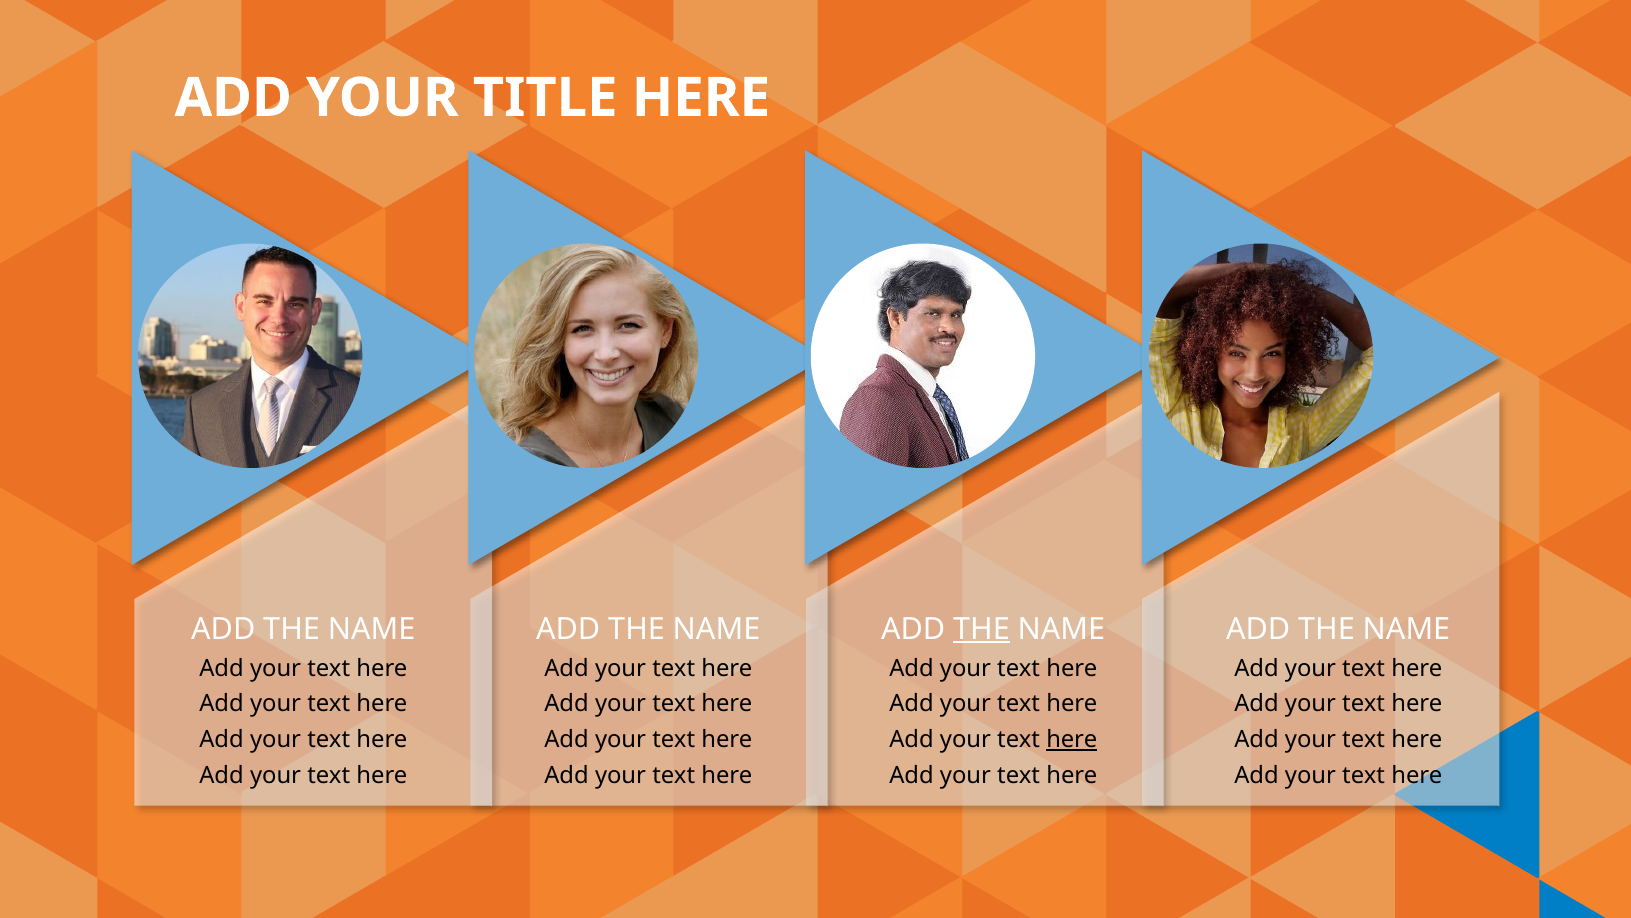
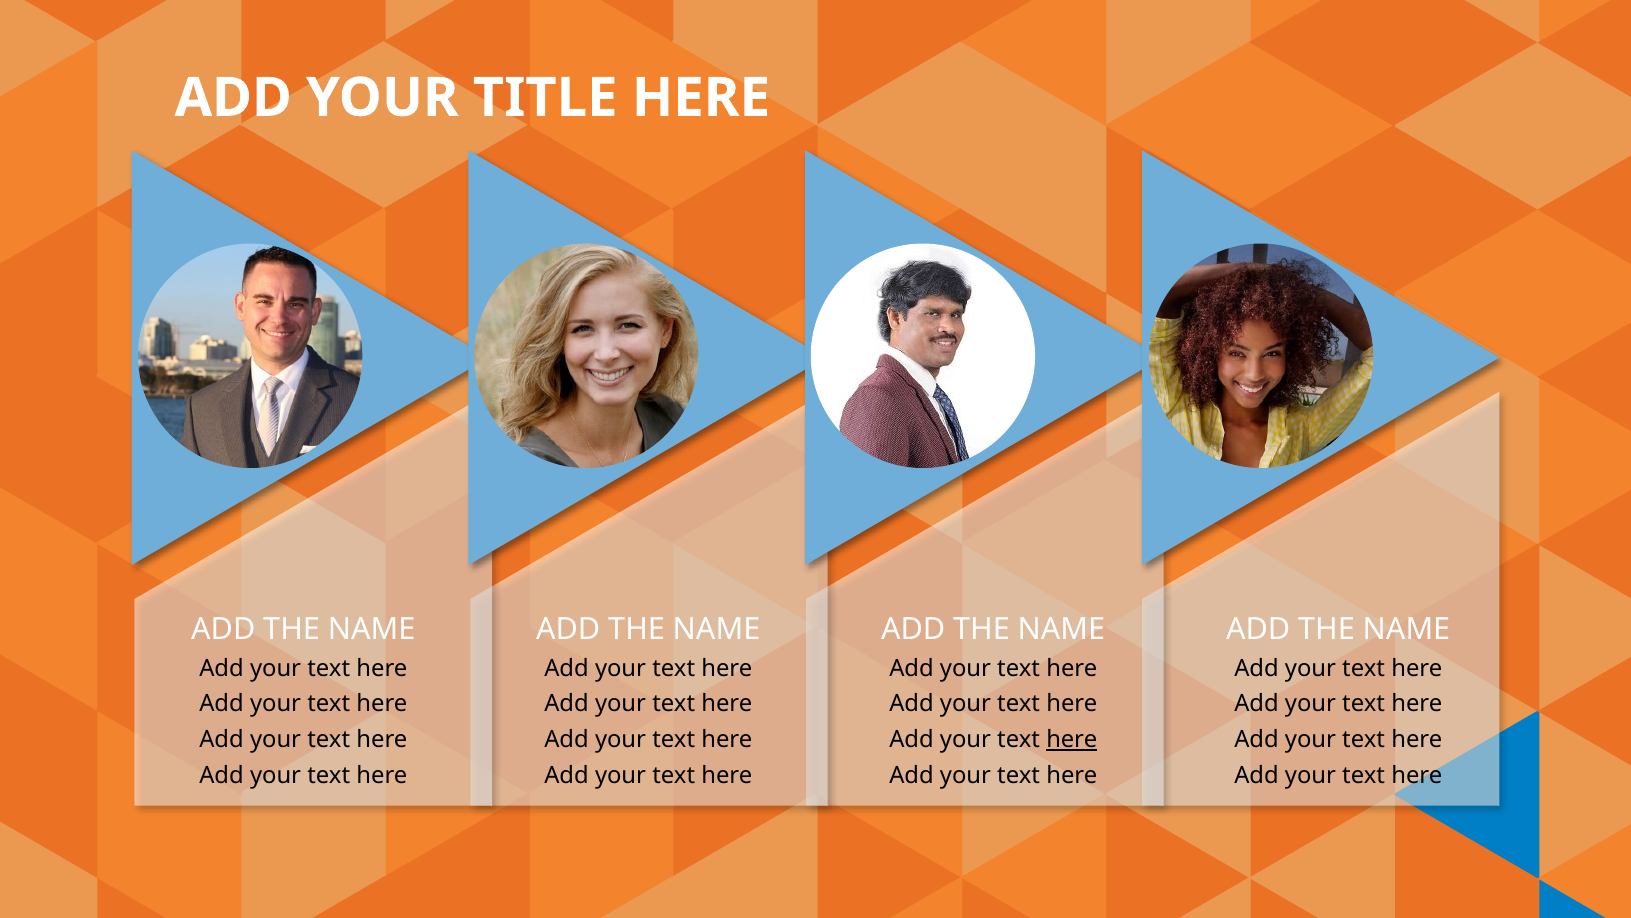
THE underline: present -> none (981, 629)
